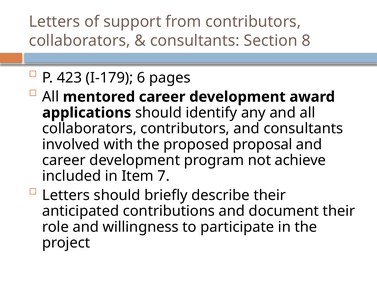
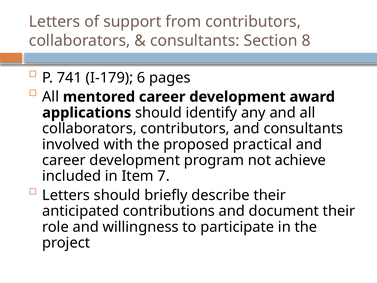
423: 423 -> 741 (69, 78)
proposal: proposal -> practical (262, 144)
